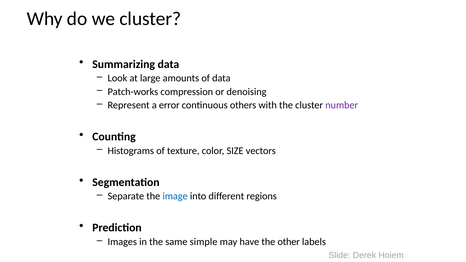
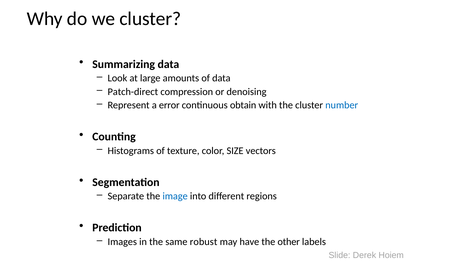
Patch-works: Patch-works -> Patch-direct (133, 92)
others: others -> obtain (243, 105)
number colour: purple -> blue (342, 105)
simple: simple -> robust (204, 242)
